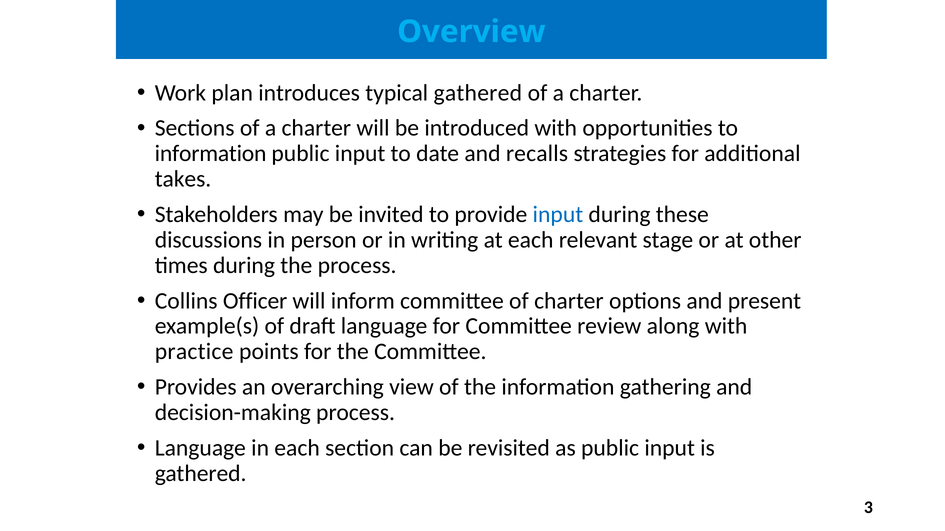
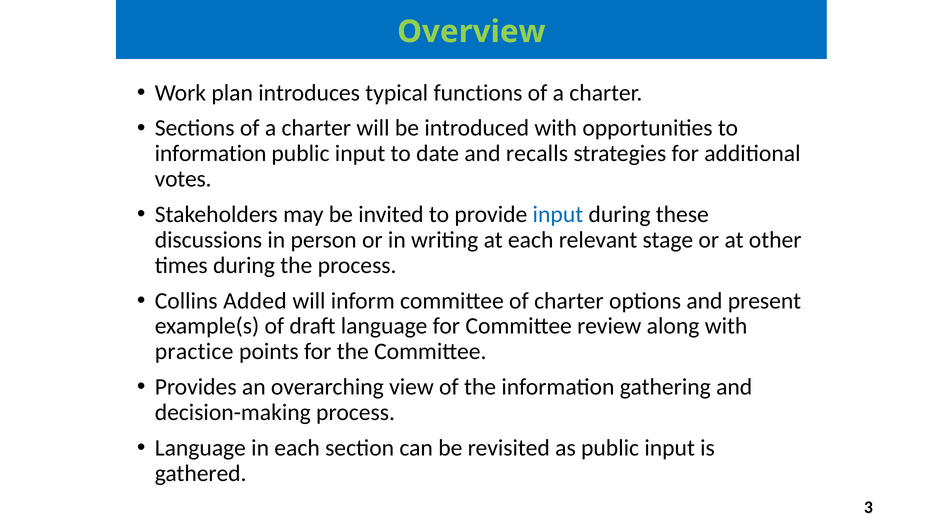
Overview colour: light blue -> light green (471, 32)
typical gathered: gathered -> functions (478, 93)
takes: takes -> votes (183, 179)
Officer: Officer -> Added (255, 301)
